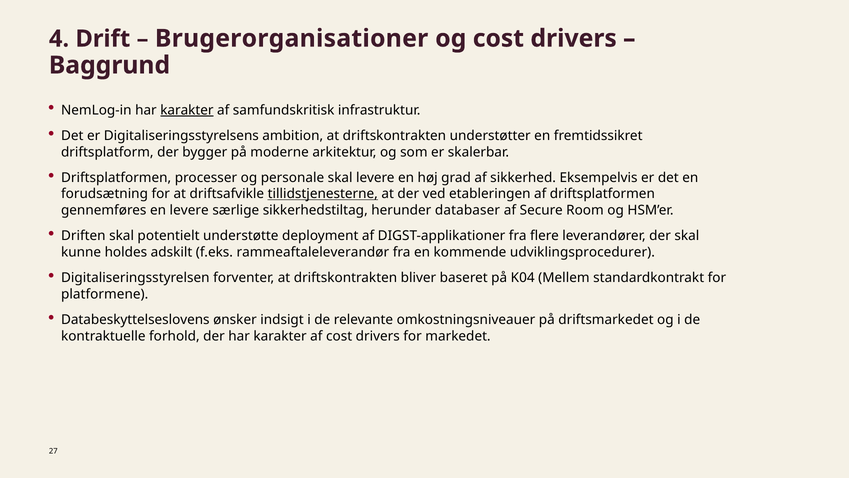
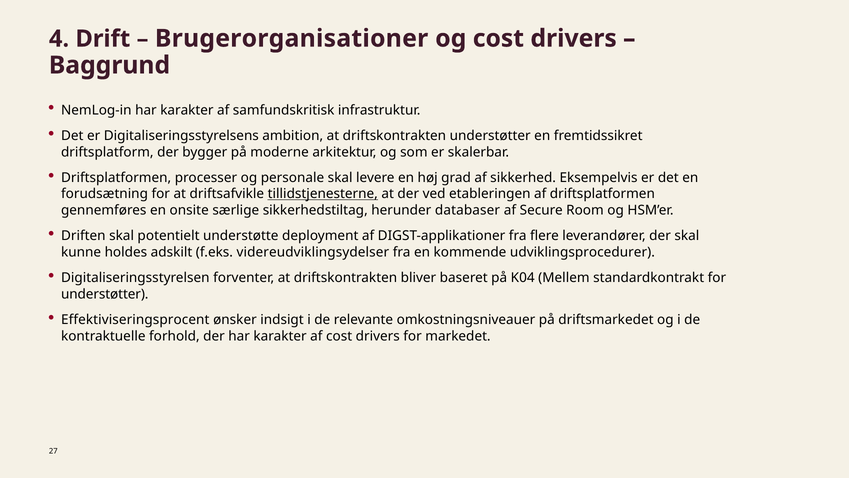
karakter underline: present -> none (187, 110)
en levere: levere -> onsite (189, 210)
rammeaftaleleverandør: rammeaftaleleverandør -> videreudviklingsydelser (313, 252)
platformene: platformene -> understøtter (105, 294)
Databeskyttelseslovens: Databeskyttelseslovens -> Effektiviseringsprocent (135, 320)
